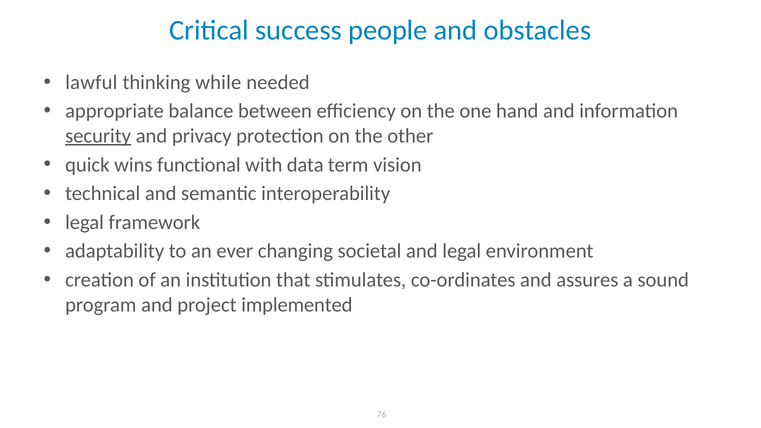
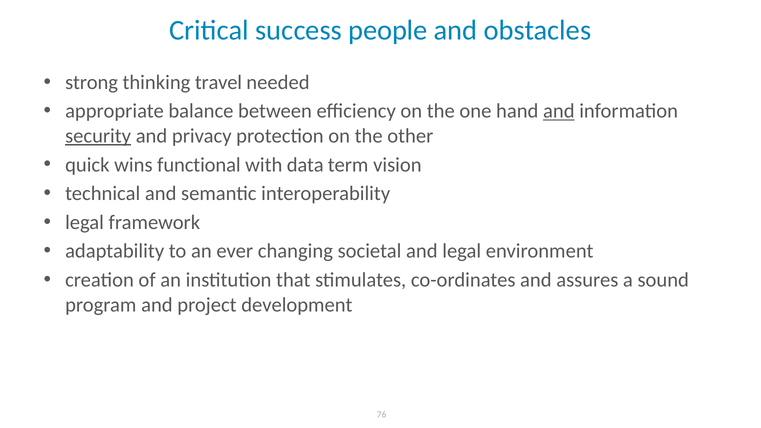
lawful: lawful -> strong (92, 82)
while: while -> travel (218, 82)
and underline: none -> present (559, 111)
implemented: implemented -> development (297, 305)
